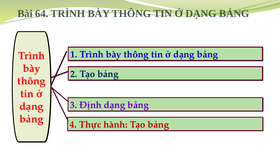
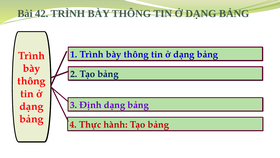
64: 64 -> 42 (42, 14)
